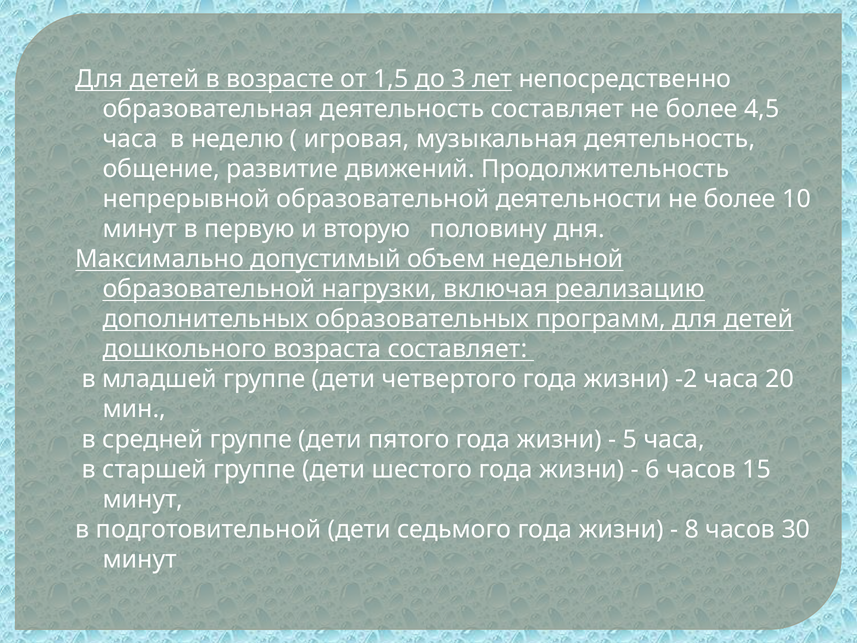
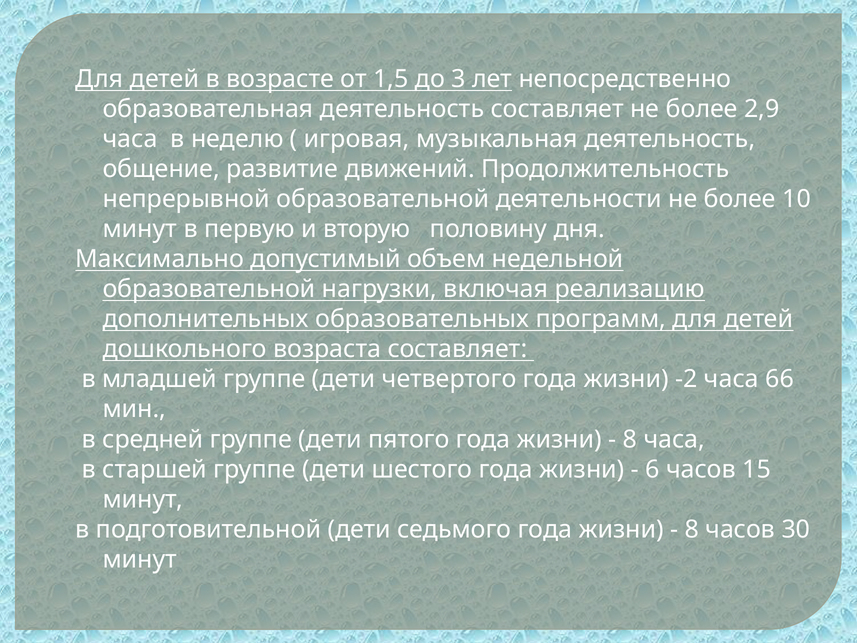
4,5: 4,5 -> 2,9 (762, 109)
20: 20 -> 66 (780, 379)
5: 5 -> 8 (630, 439)
